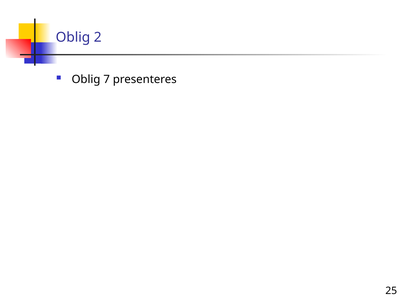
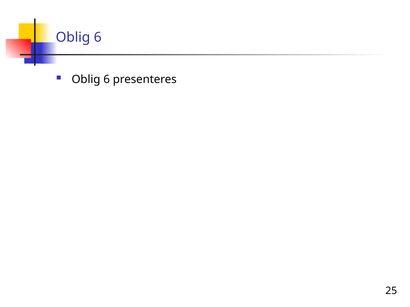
2: 2 -> 6 (98, 37)
7: 7 -> 6 (107, 79)
